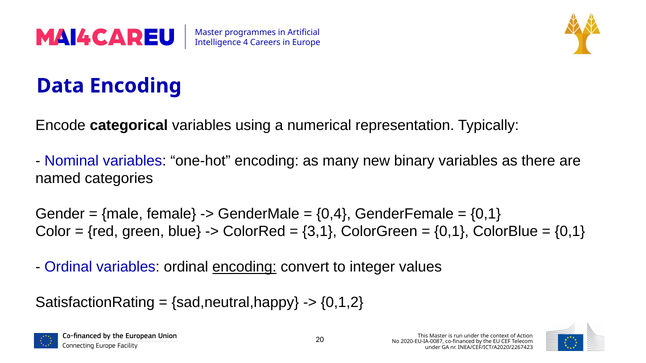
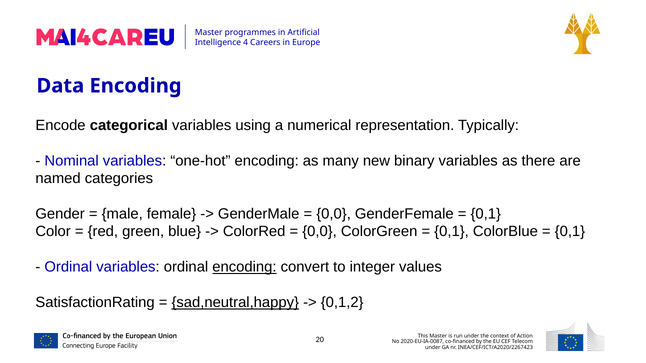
0,4: 0,4 -> 0,0 (334, 214)
3,1: 3,1 -> 0,0 (320, 232)
sad,neutral,happy underline: none -> present (235, 303)
